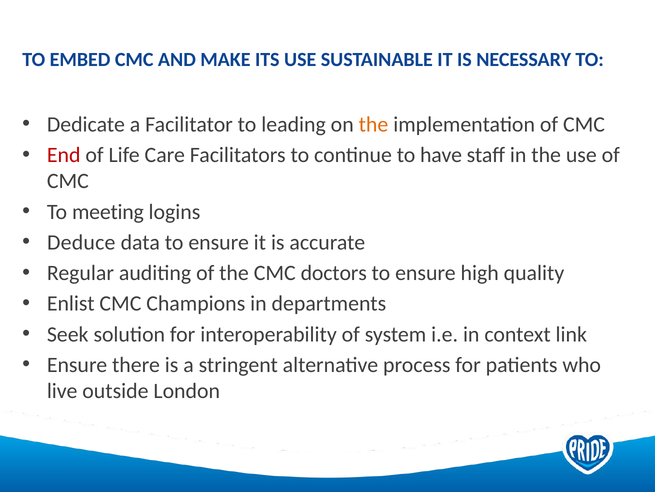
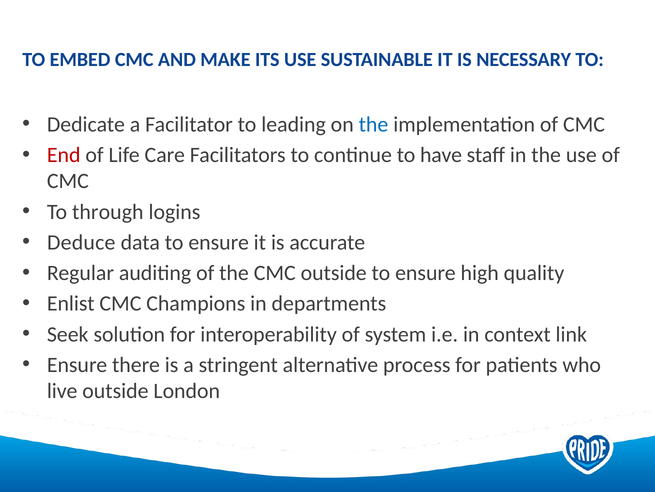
the colour: orange -> blue (373, 124)
meeting: meeting -> through (108, 212)
CMC doctors: doctors -> outside (334, 273)
